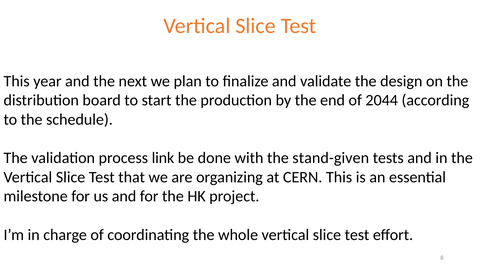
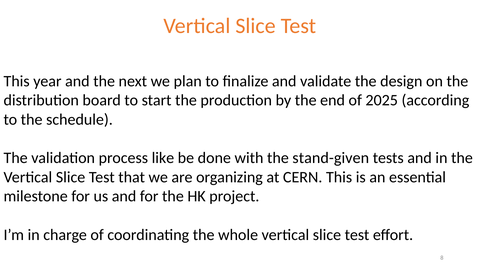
2044: 2044 -> 2025 (382, 100)
link: link -> like (163, 158)
